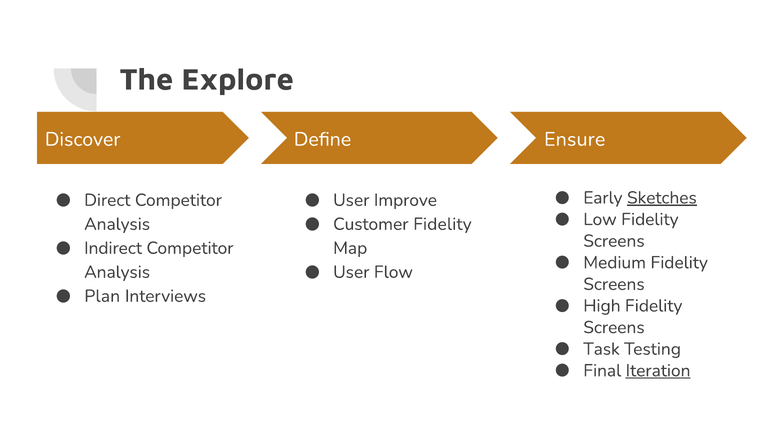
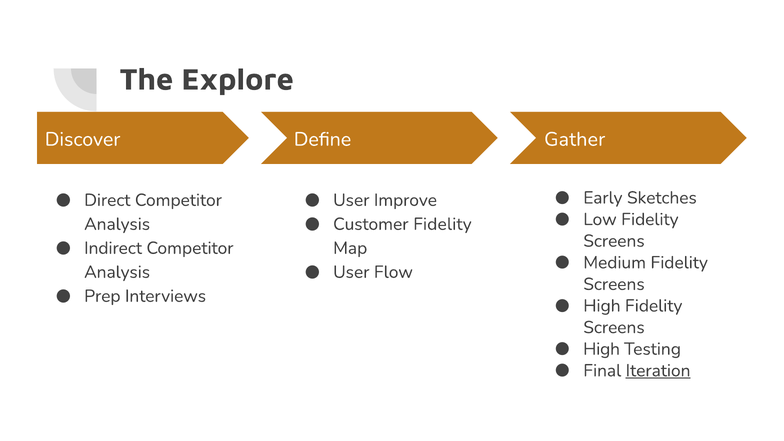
Ensure: Ensure -> Gather (575, 139)
Sketches underline: present -> none (662, 198)
Plan: Plan -> Prep (102, 296)
Task: Task -> High (602, 349)
